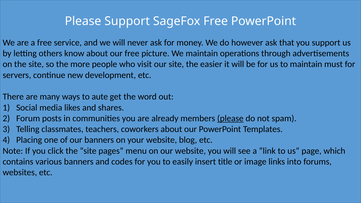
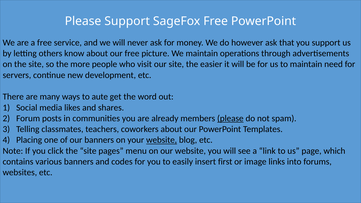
must: must -> need (334, 64)
website underline: none -> present (162, 140)
title: title -> first (225, 162)
